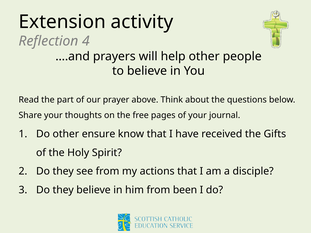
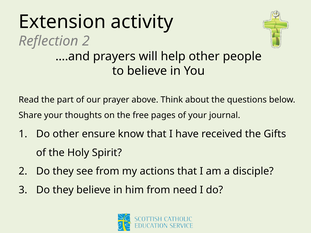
Reflection 4: 4 -> 2 (86, 41)
been: been -> need (185, 190)
